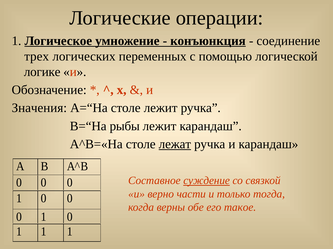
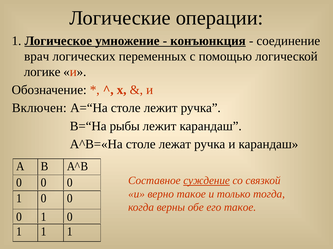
трех: трех -> врач (37, 56)
Значения: Значения -> Включен (39, 108)
лежат underline: present -> none (175, 145)
верно части: части -> такое (191, 194)
